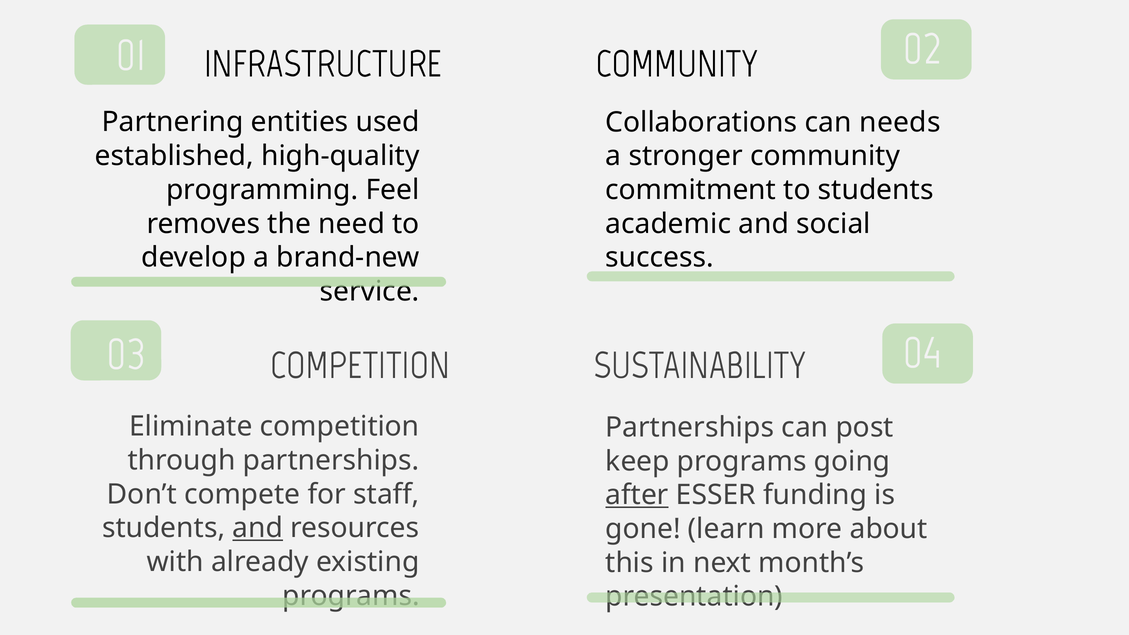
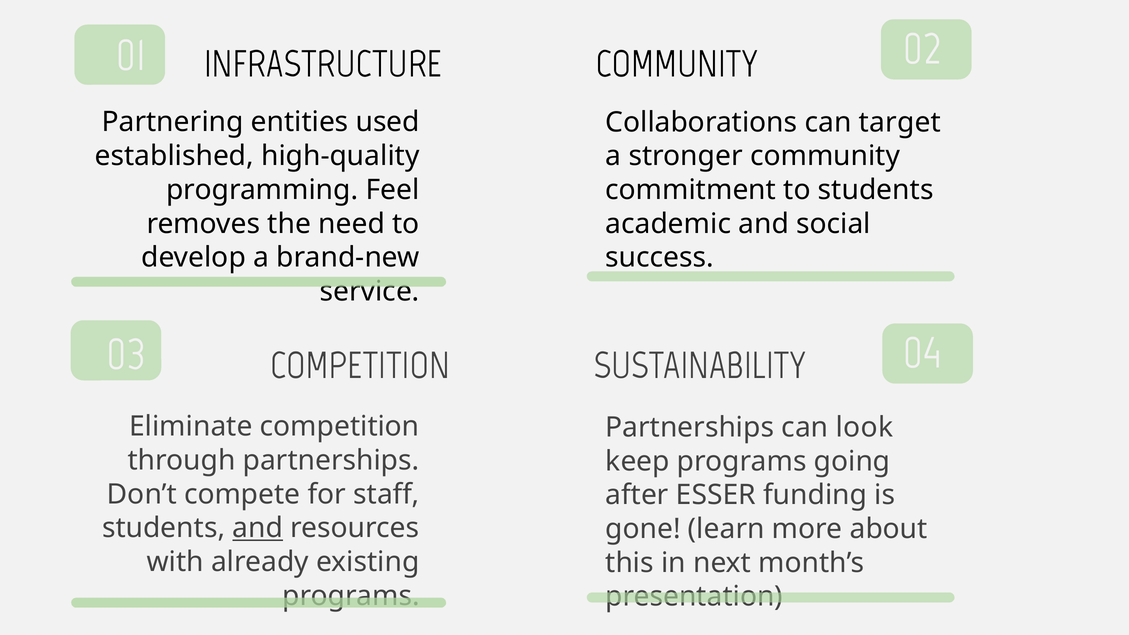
needs: needs -> target (900, 122)
post: post -> look (865, 427)
after underline: present -> none (637, 495)
